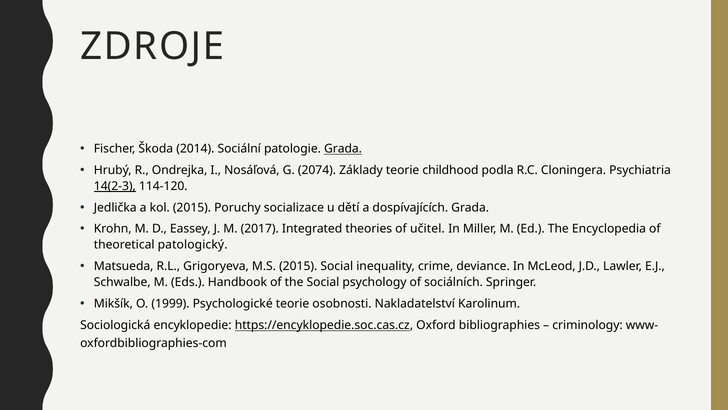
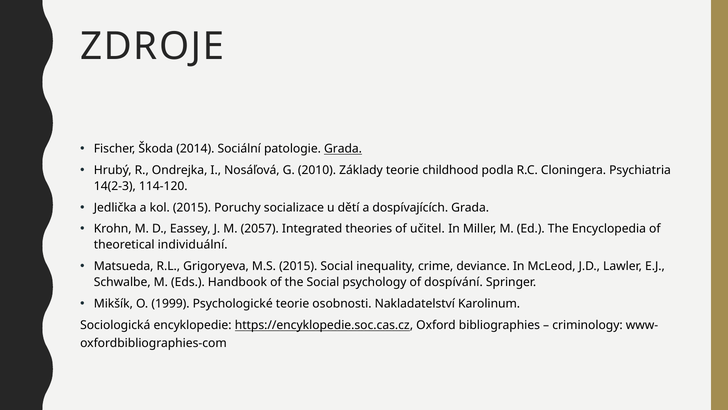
2074: 2074 -> 2010 (317, 170)
14(2-3 underline: present -> none (115, 186)
2017: 2017 -> 2057 (260, 229)
patologický: patologický -> individuální (193, 245)
sociálních: sociálních -> dospívání (453, 282)
